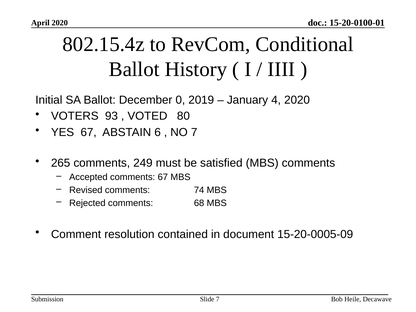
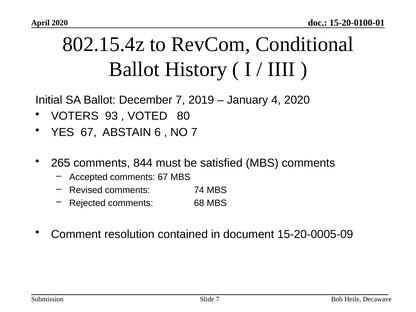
December 0: 0 -> 7 (180, 100)
249: 249 -> 844 (143, 163)
